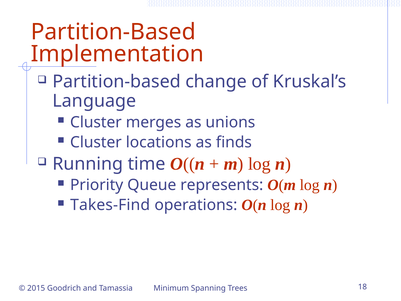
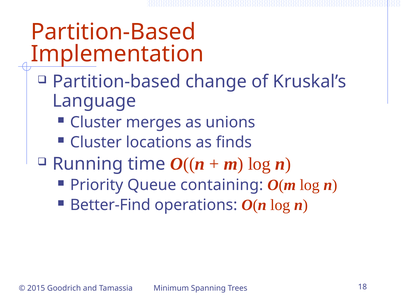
represents: represents -> containing (222, 185)
Takes-Find: Takes-Find -> Better-Find (110, 205)
